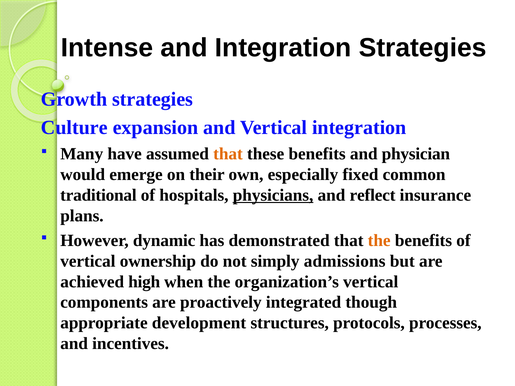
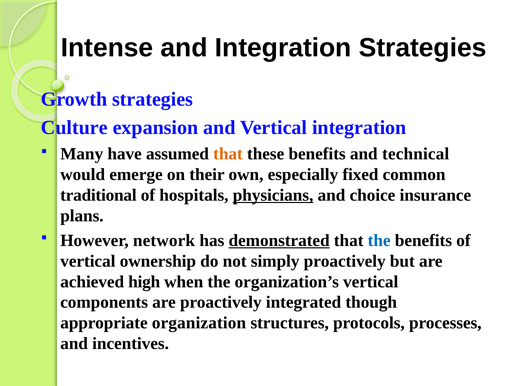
physician: physician -> technical (416, 154)
reflect: reflect -> choice (372, 195)
dynamic: dynamic -> network (164, 241)
demonstrated underline: none -> present (279, 241)
the colour: orange -> blue (379, 241)
simply admissions: admissions -> proactively (345, 261)
development: development -> organization (199, 323)
